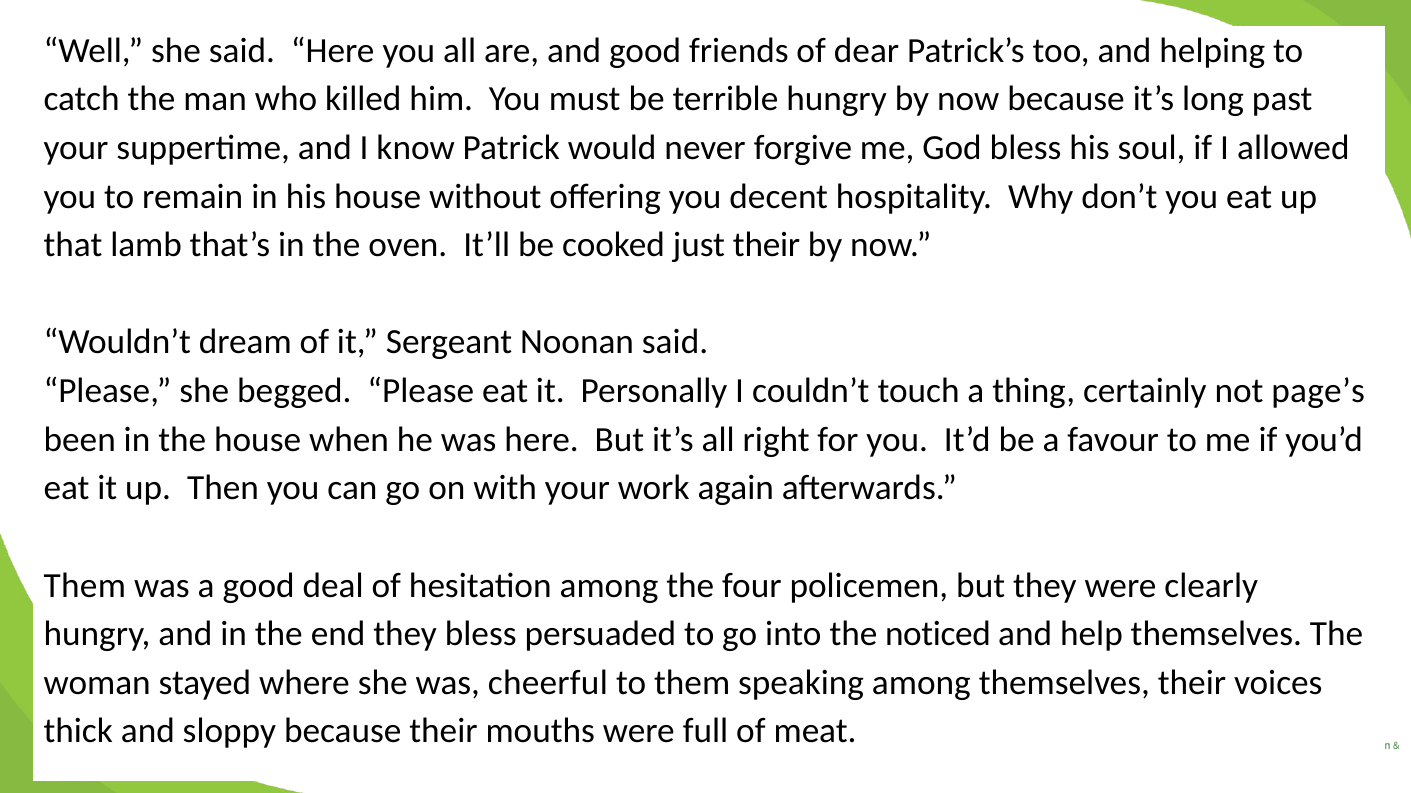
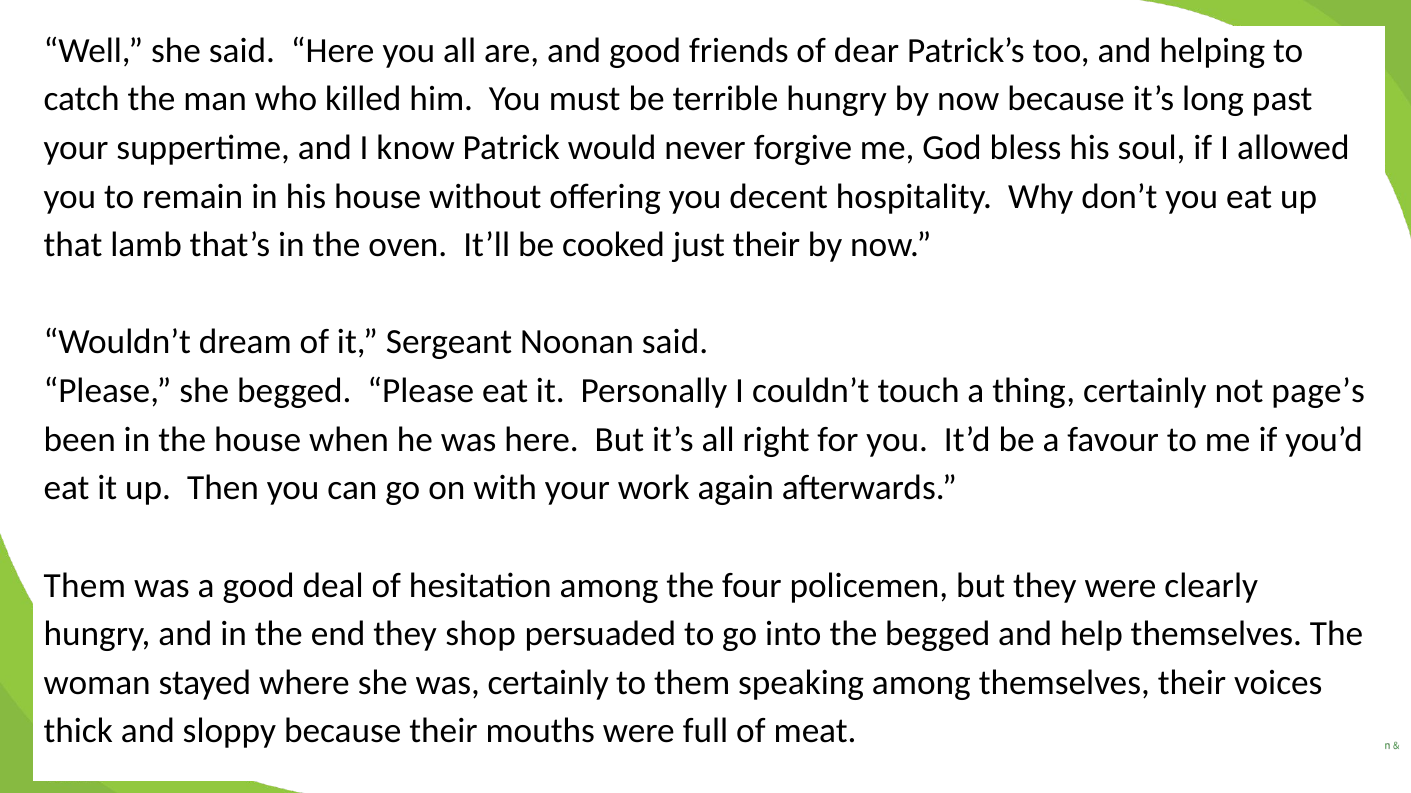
they bless: bless -> shop (481, 635)
the noticed: noticed -> begged (938, 635)
was cheerful: cheerful -> certainly (548, 683)
